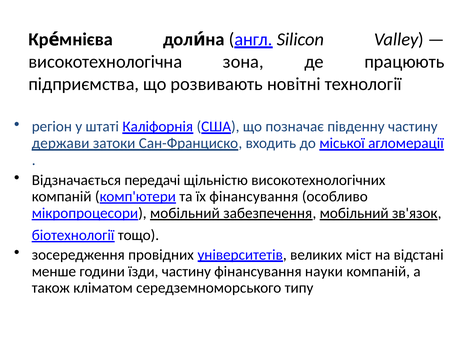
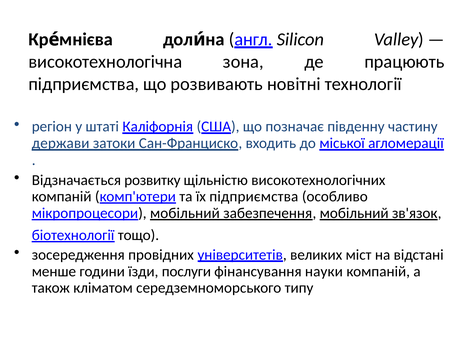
передачі: передачі -> розвитку (152, 180)
їх фінансування: фінансування -> підприємства (254, 196)
їзди частину: частину -> послуги (186, 271)
